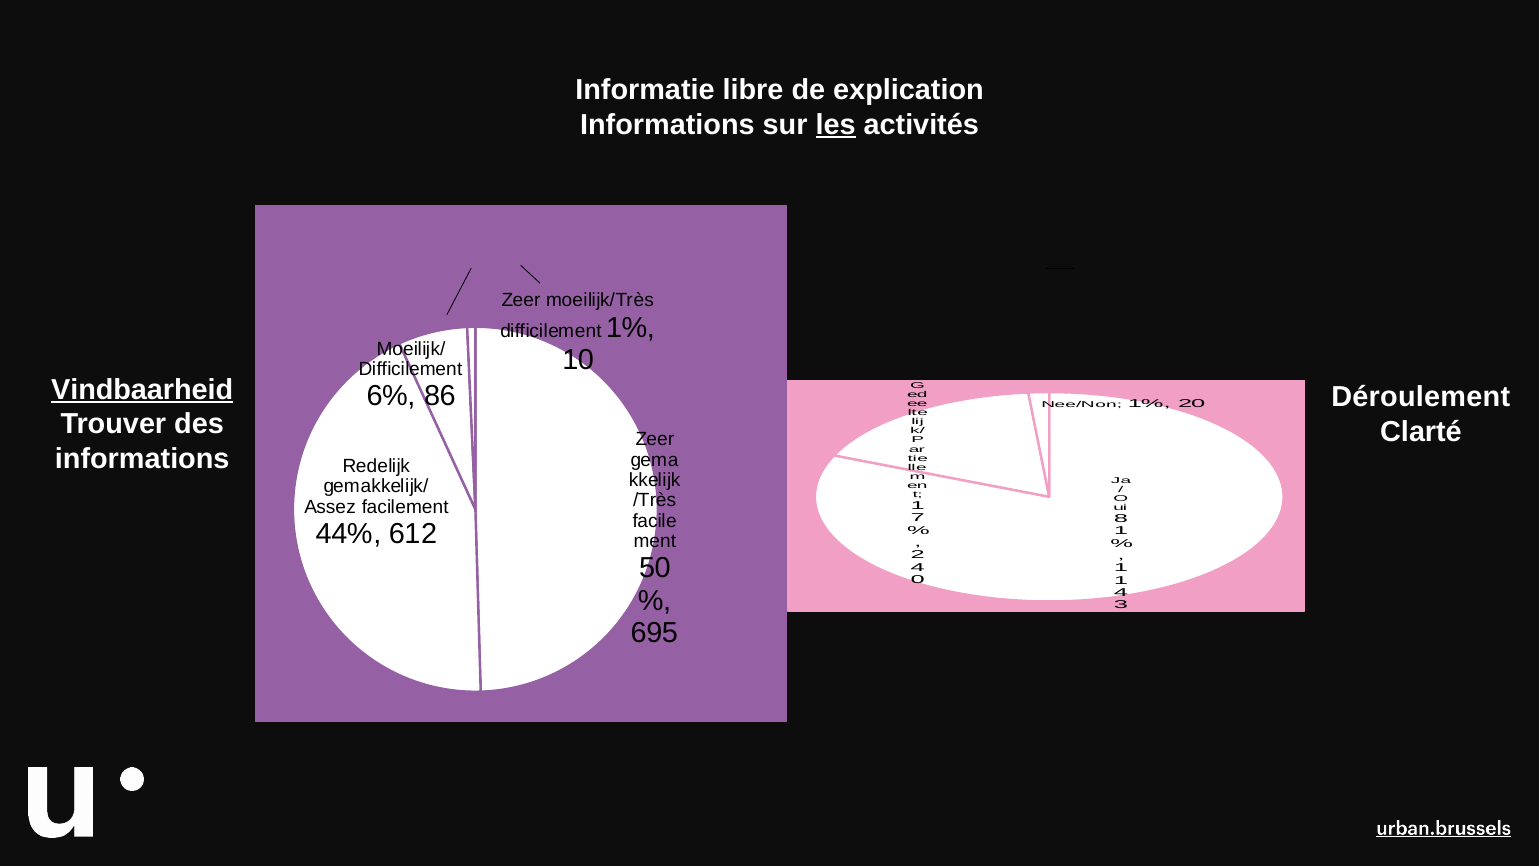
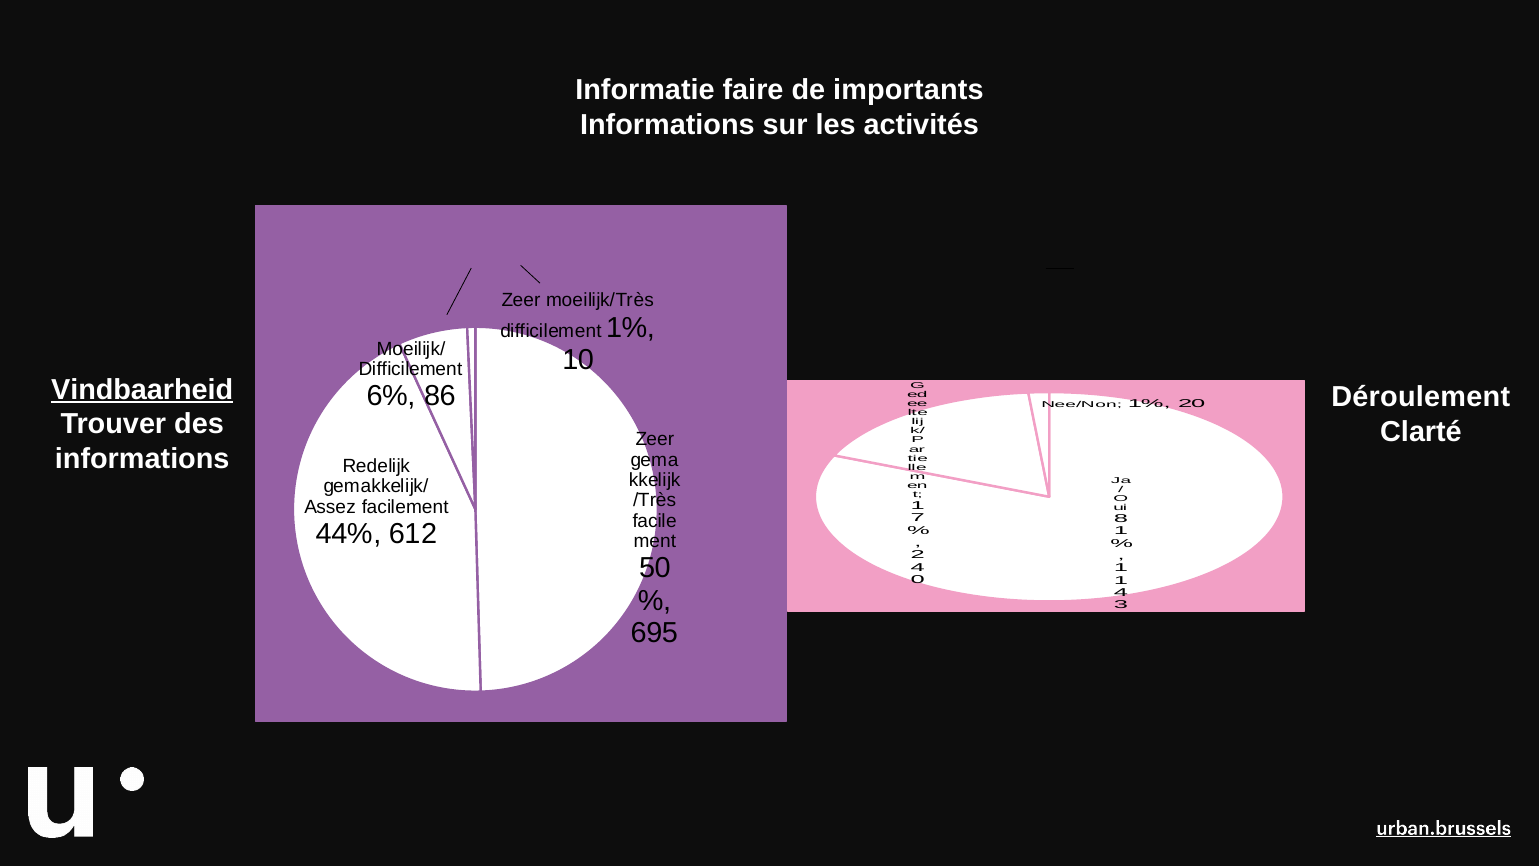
libre: libre -> faire (753, 90)
explication: explication -> importants (908, 90)
les underline: present -> none (836, 124)
